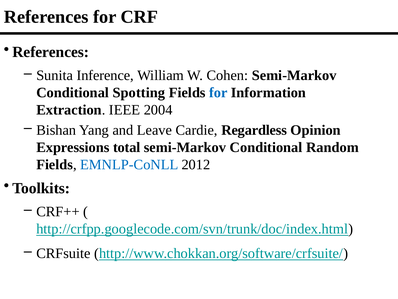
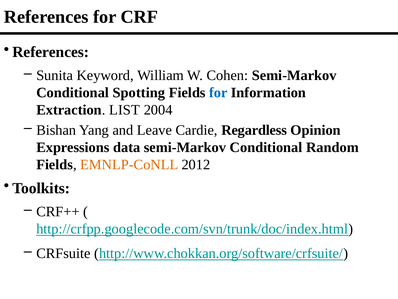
Inference: Inference -> Keyword (105, 75)
IEEE: IEEE -> LIST (124, 110)
total: total -> data (127, 147)
EMNLP-CoNLL colour: blue -> orange (129, 164)
